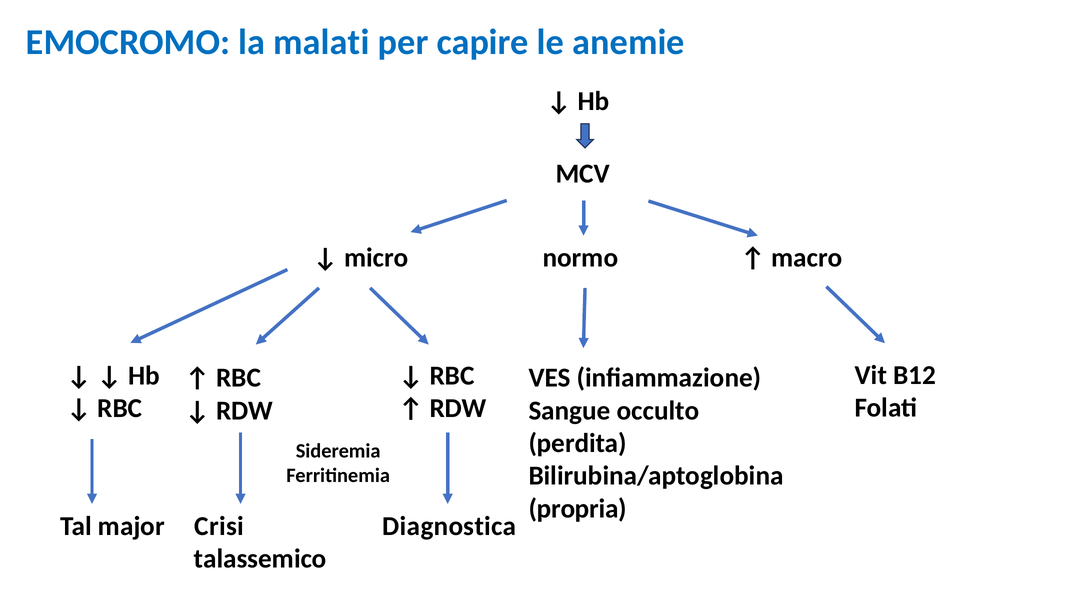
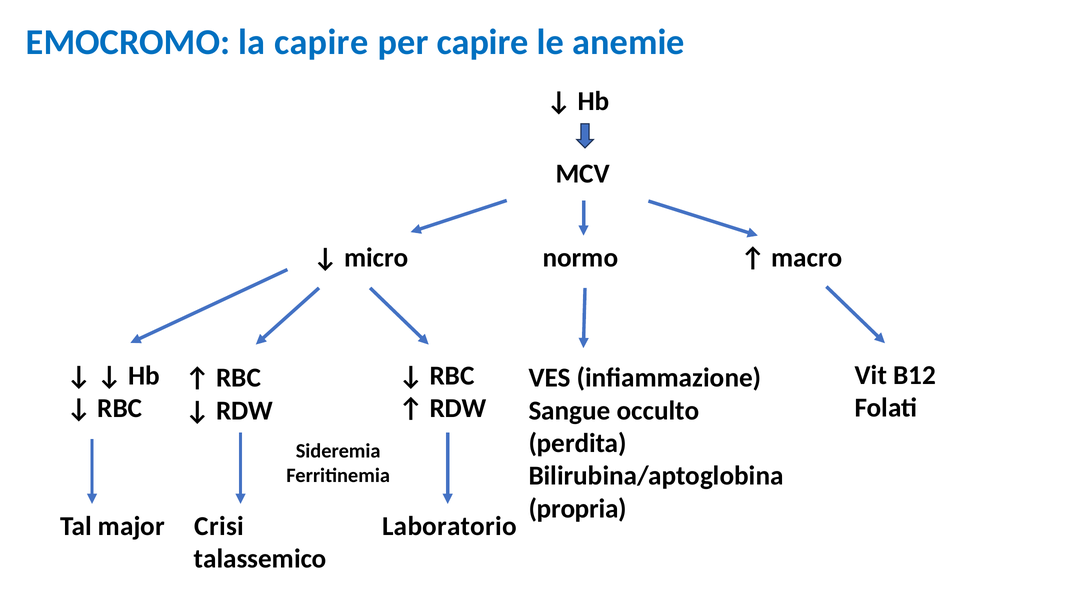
la malati: malati -> capire (321, 42)
Diagnostica: Diagnostica -> Laboratorio (449, 526)
